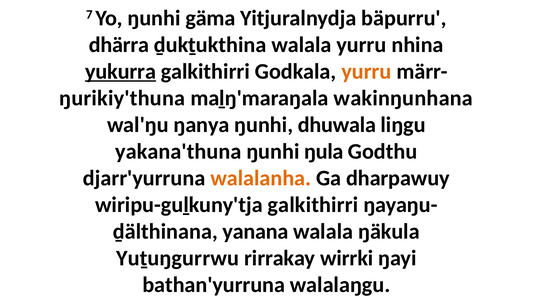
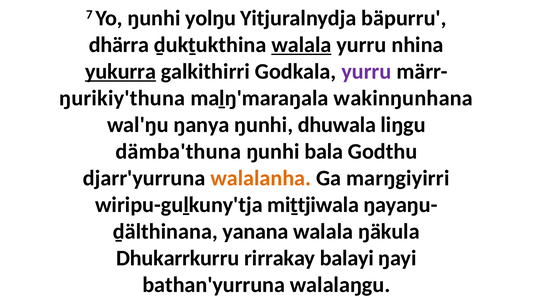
gäma: gäma -> yolŋu (211, 18)
walala underline: none -> present (301, 45)
yurru colour: orange -> purple (366, 72)
yakana'thuna: yakana'thuna -> dämba'thuna (178, 151)
ŋula: ŋula -> bala (324, 151)
dharpawuy: dharpawuy -> marŋgiyirri (398, 178)
wiripu-guḻkuny'tja galkithirri: galkithirri -> miṯtjiwala (313, 205)
Yuṯuŋgurrwu: Yuṯuŋgurrwu -> Dhukarrkurru (178, 258)
wirrki: wirrki -> balayi (347, 258)
